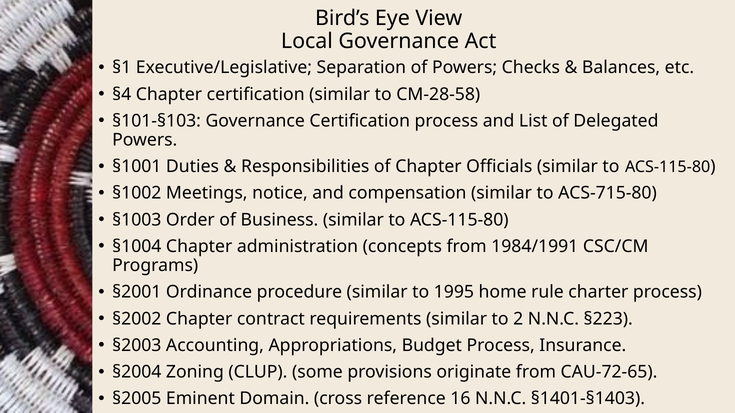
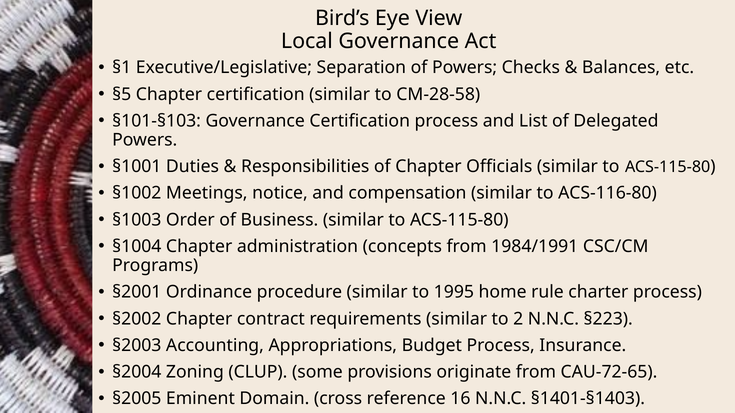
§4: §4 -> §5 (122, 94)
ACS-715-80: ACS-715-80 -> ACS-116-80 (607, 193)
